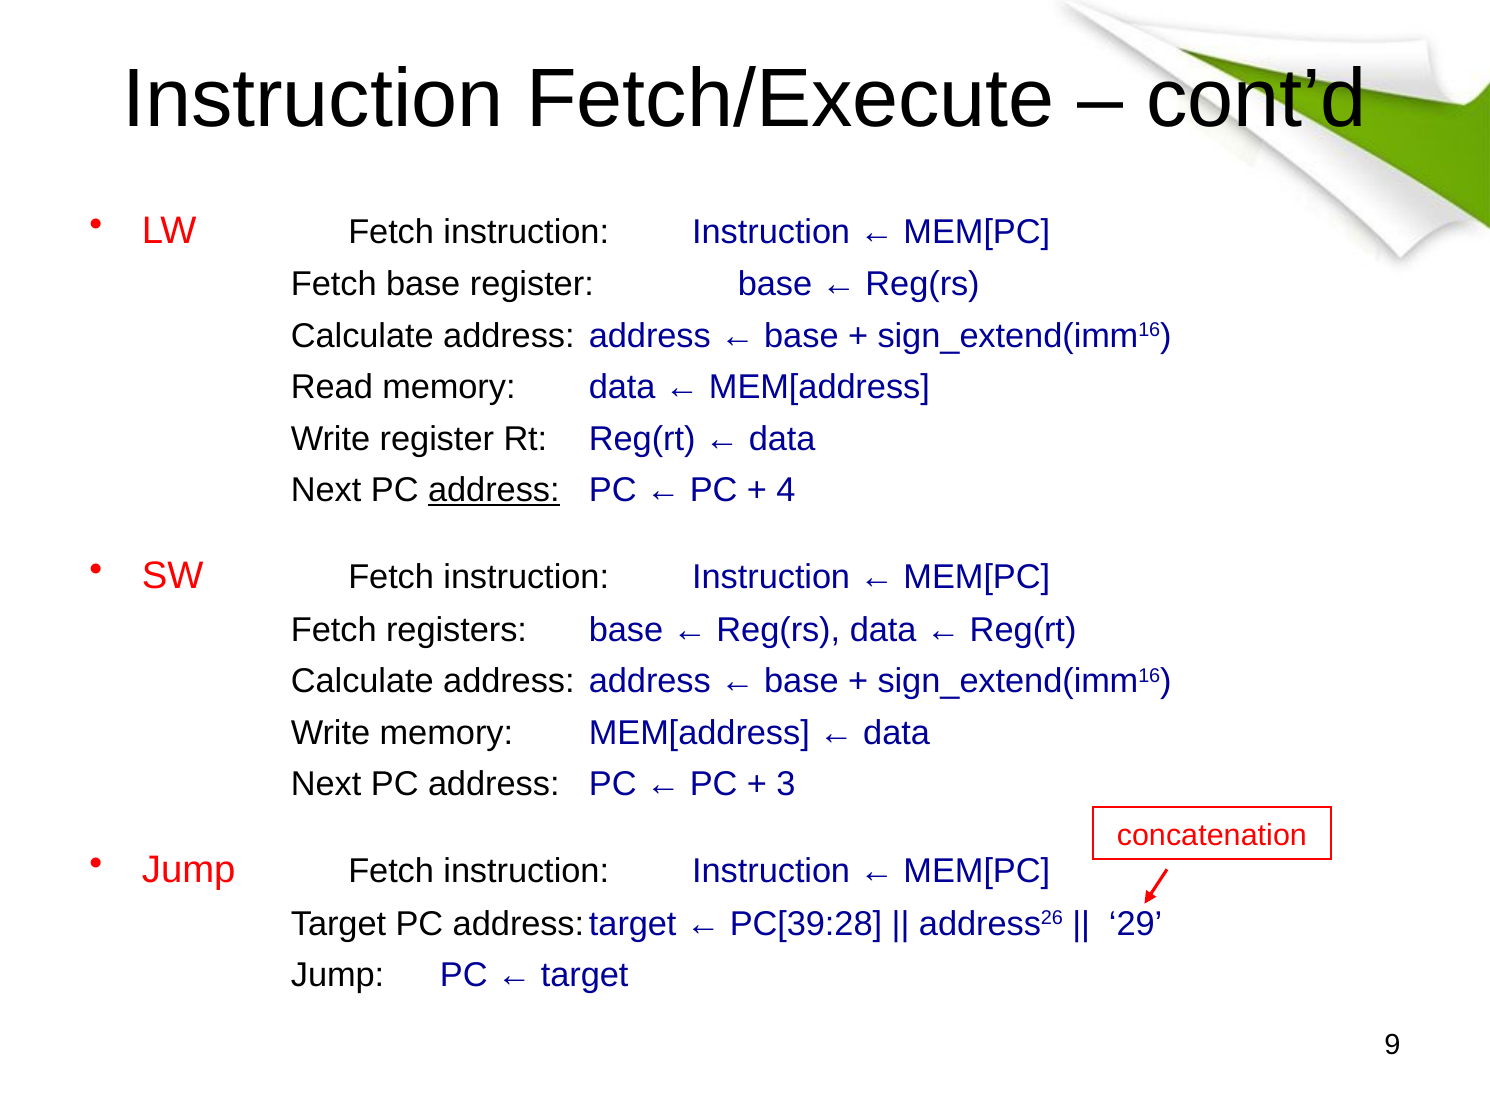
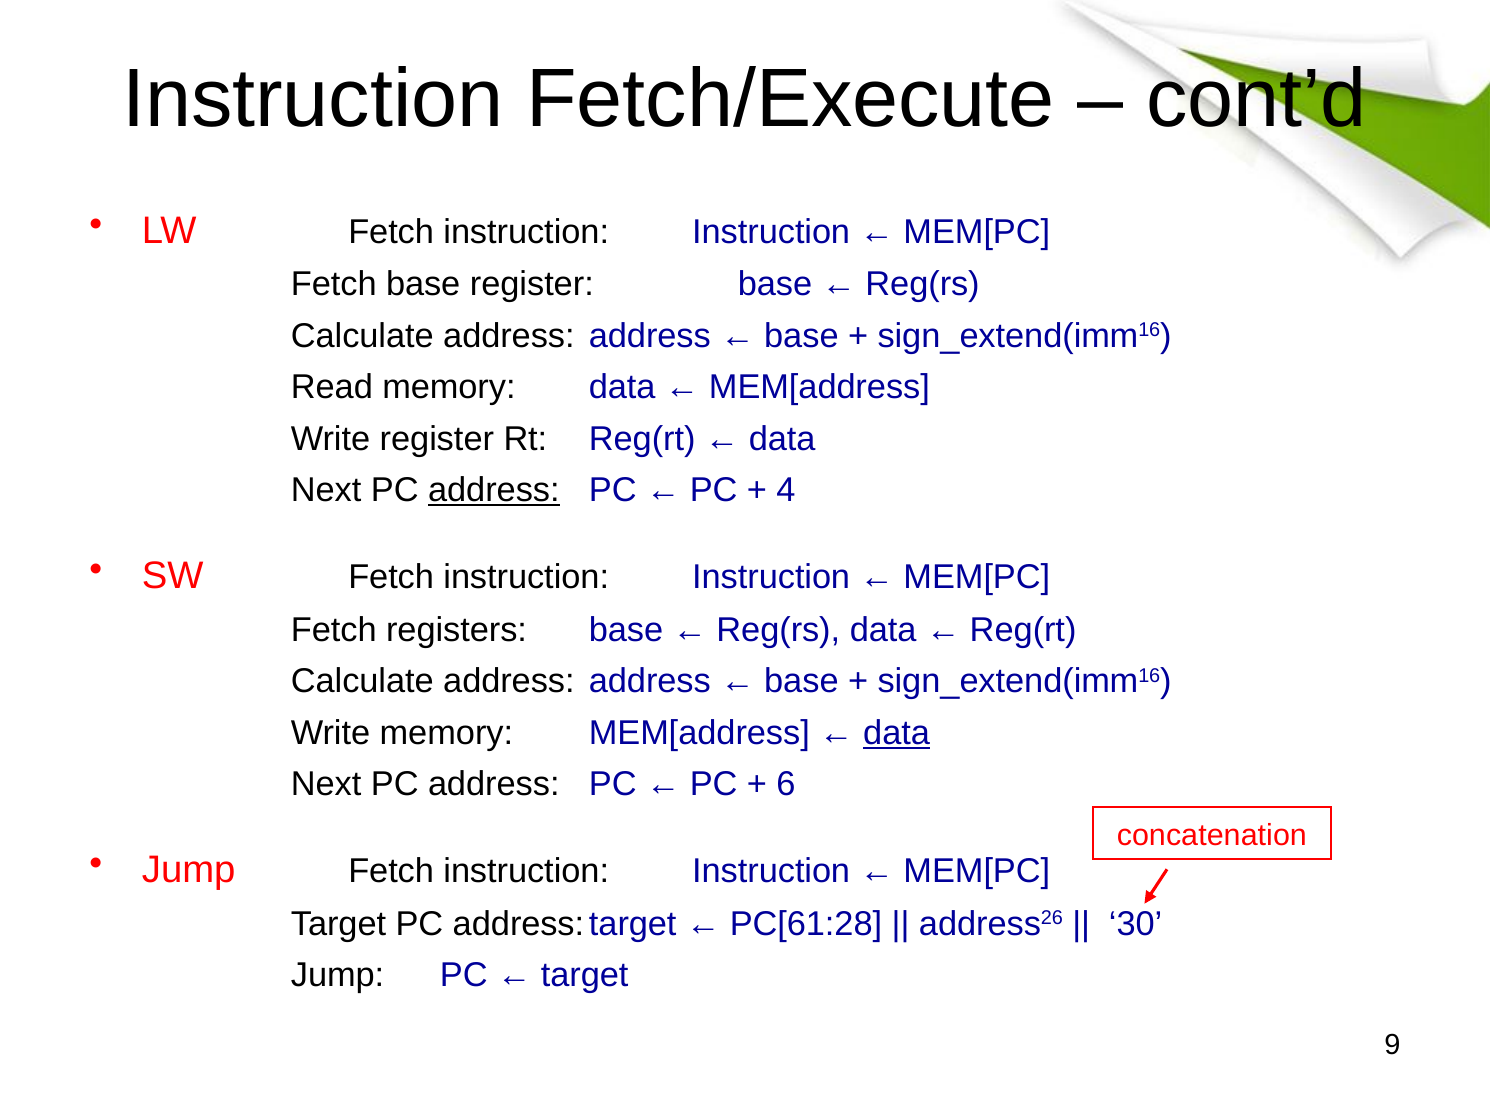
data underline: none -> present (897, 733)
3: 3 -> 6 (786, 784)
PC[39:28: PC[39:28 -> PC[61:28 (806, 923)
29: 29 -> 30 (1136, 923)
